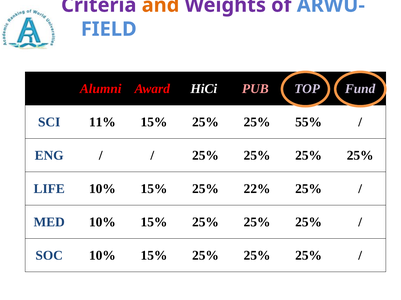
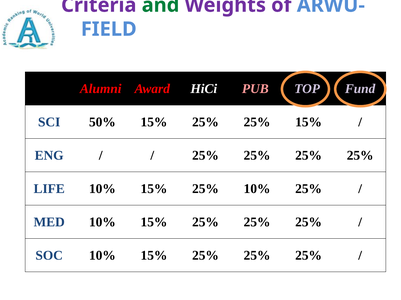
and colour: orange -> green (161, 5)
11%: 11% -> 50% (102, 122)
25% 55%: 55% -> 15% (309, 122)
25% 22%: 22% -> 10% (257, 189)
